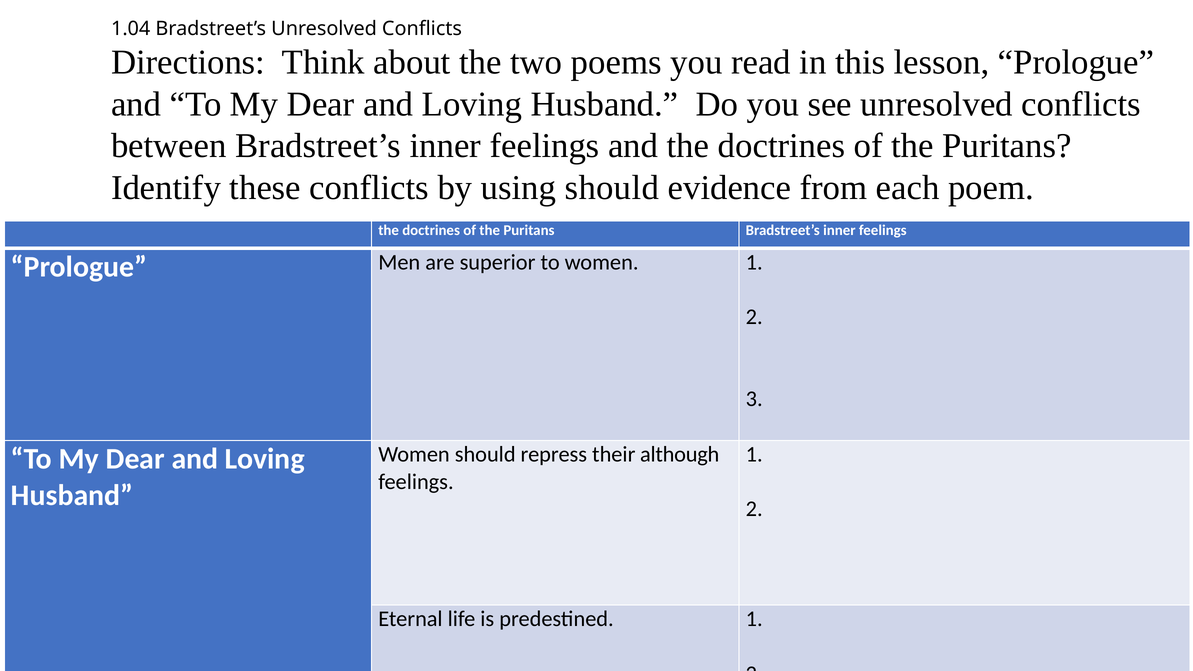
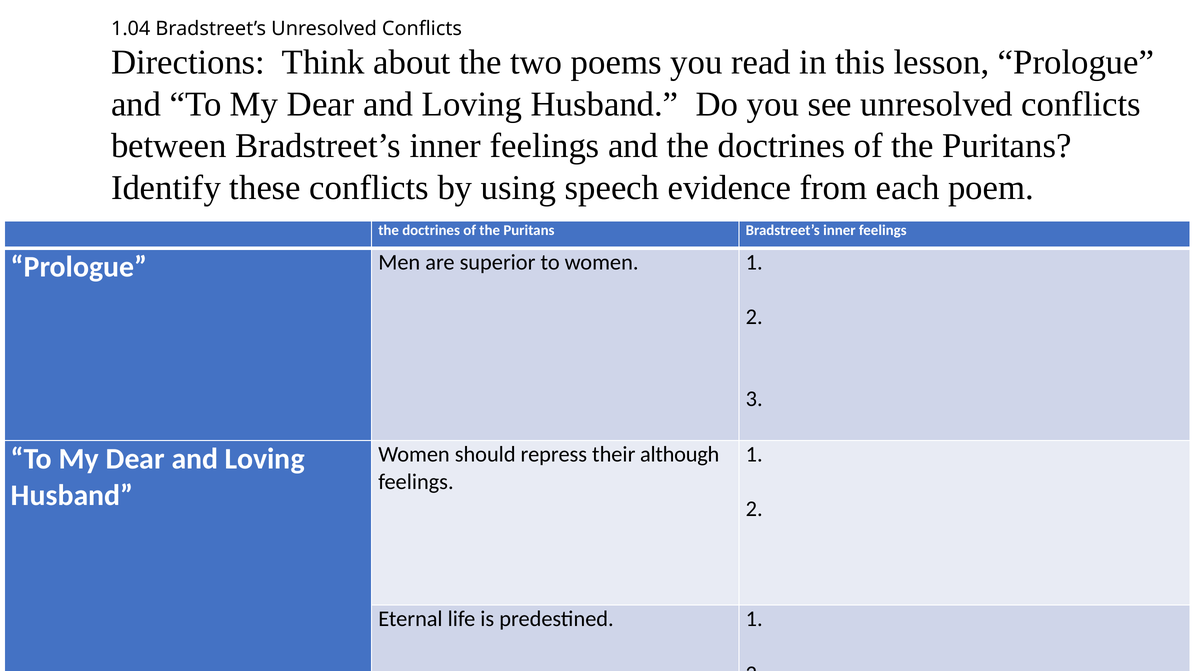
using should: should -> speech (612, 188)
